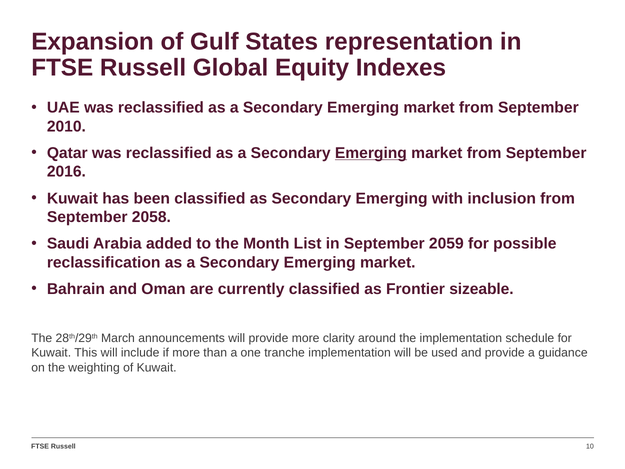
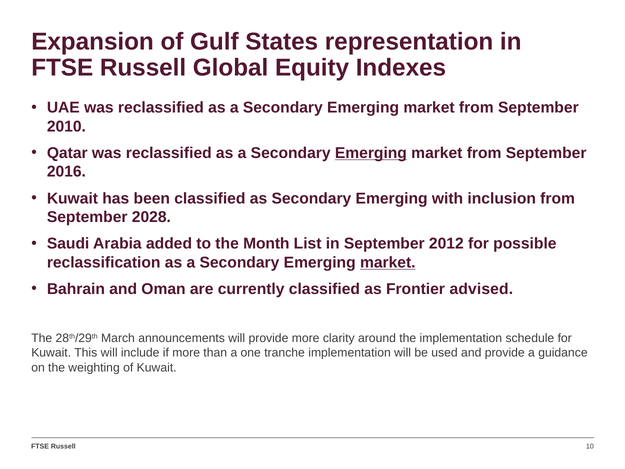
2058: 2058 -> 2028 (151, 217)
2059: 2059 -> 2012 (446, 244)
market underline: none -> present (388, 262)
sizeable: sizeable -> advised (481, 289)
